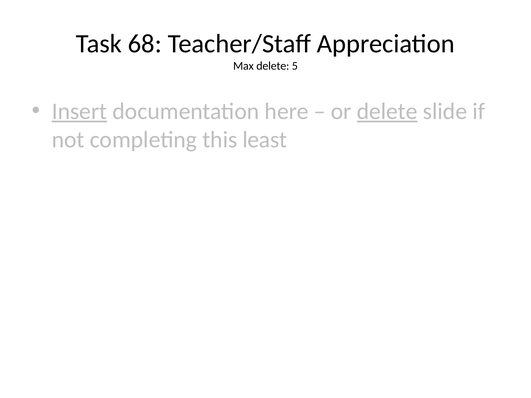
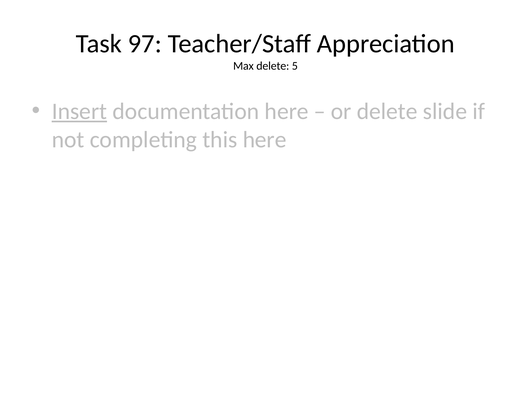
68: 68 -> 97 (145, 44)
delete underline: present -> none (387, 111)
this least: least -> here (265, 140)
